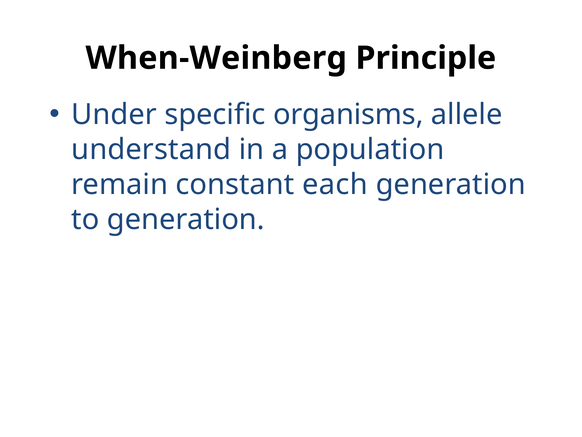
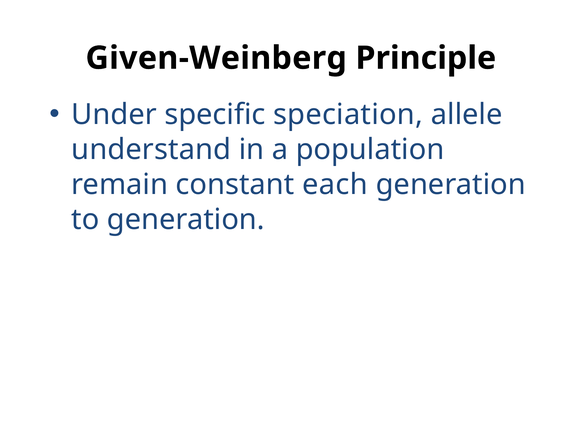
When-Weinberg: When-Weinberg -> Given-Weinberg (216, 58)
organisms: organisms -> speciation (348, 115)
